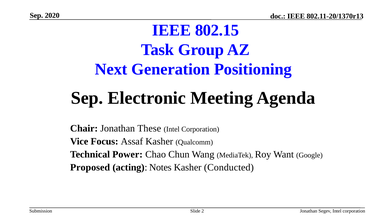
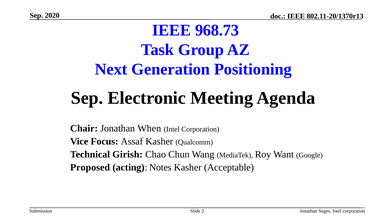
802.15: 802.15 -> 968.73 (217, 30)
These: These -> When (149, 128)
Power: Power -> Girish (128, 154)
Conducted: Conducted -> Acceptable (229, 167)
